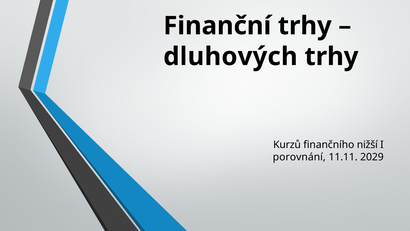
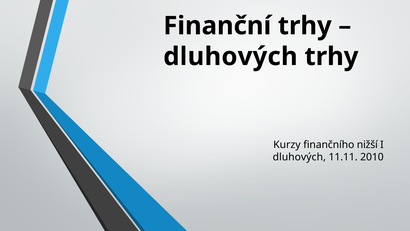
Kurzů: Kurzů -> Kurzy (287, 145)
porovnání: porovnání -> dluhových (299, 157)
2029: 2029 -> 2010 (372, 157)
